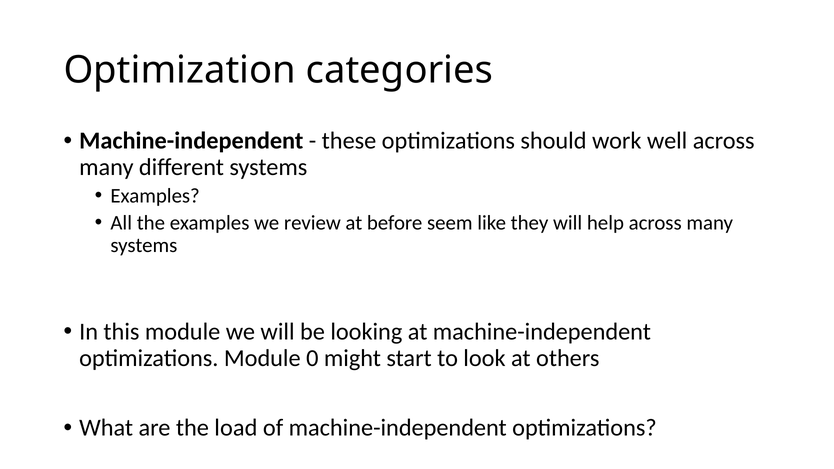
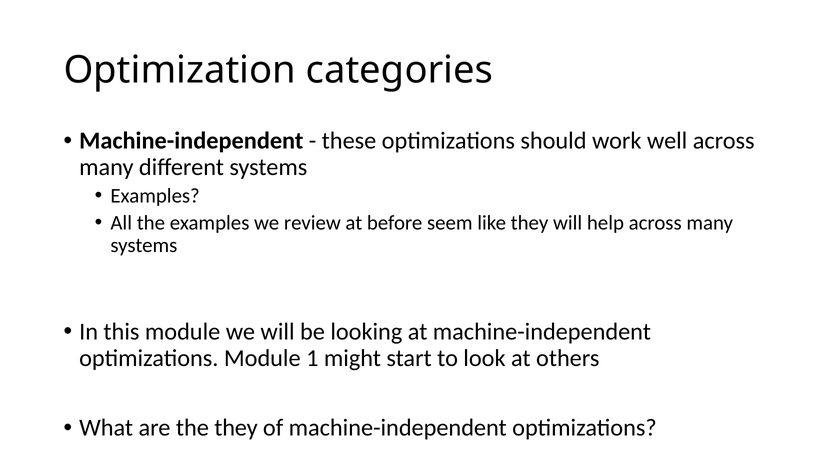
0: 0 -> 1 (312, 358)
the load: load -> they (236, 428)
